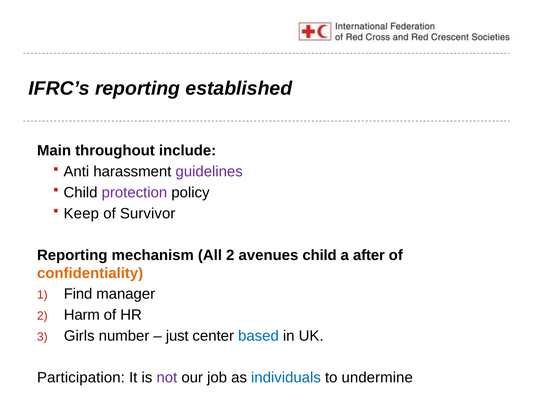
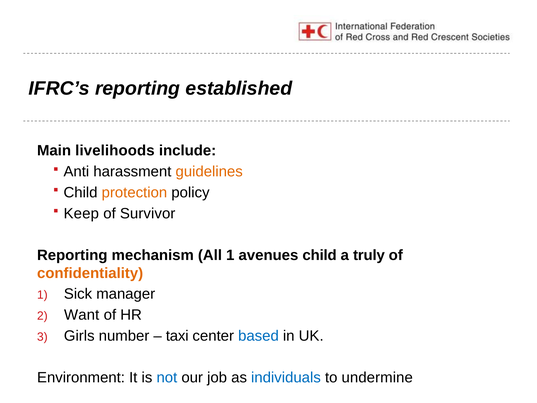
throughout: throughout -> livelihoods (115, 151)
guidelines colour: purple -> orange (209, 172)
protection colour: purple -> orange (134, 192)
All 2: 2 -> 1 (230, 255)
after: after -> truly (369, 255)
Find: Find -> Sick (78, 294)
Harm: Harm -> Want (82, 315)
just: just -> taxi (177, 336)
Participation: Participation -> Environment (81, 377)
not colour: purple -> blue (167, 377)
